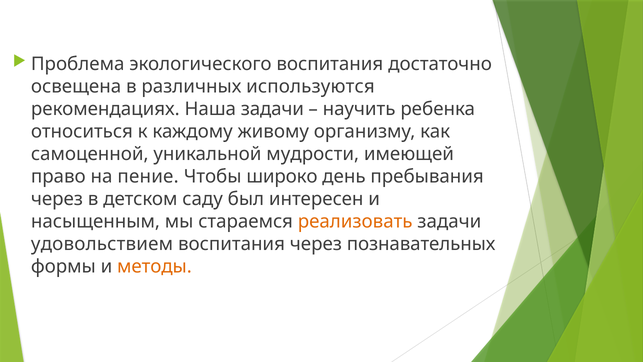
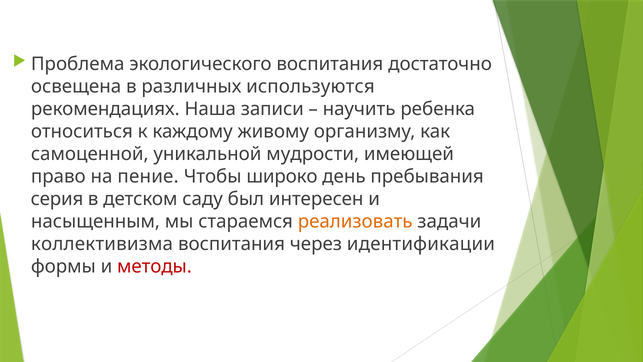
Наша задачи: задачи -> записи (272, 109)
через: через -> серия (57, 199)
удовольствием: удовольствием -> коллективизма (102, 244)
познавательных: познавательных -> идентификации (421, 244)
методы colour: orange -> red (154, 267)
